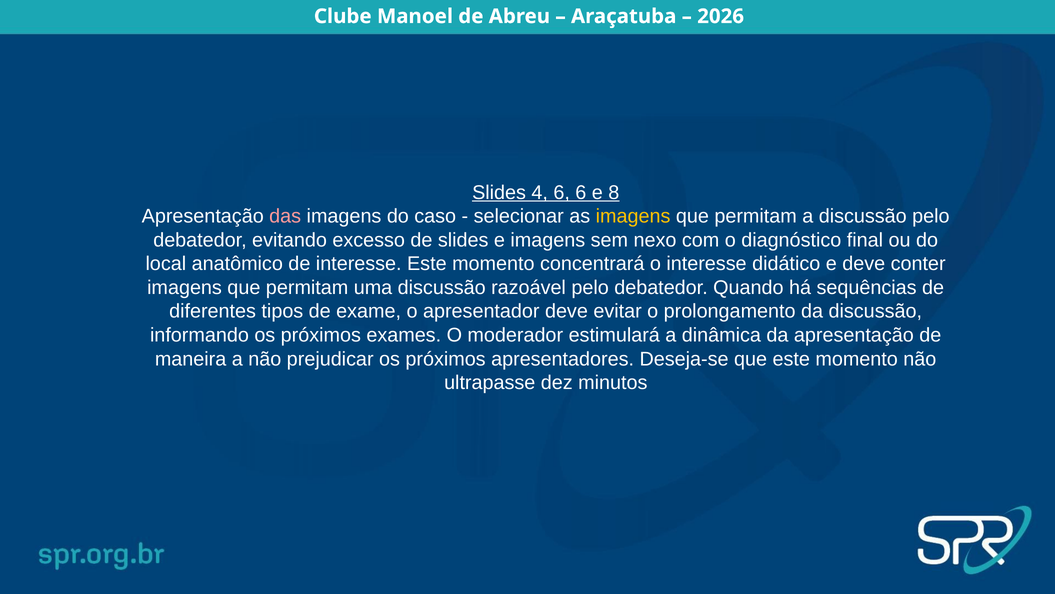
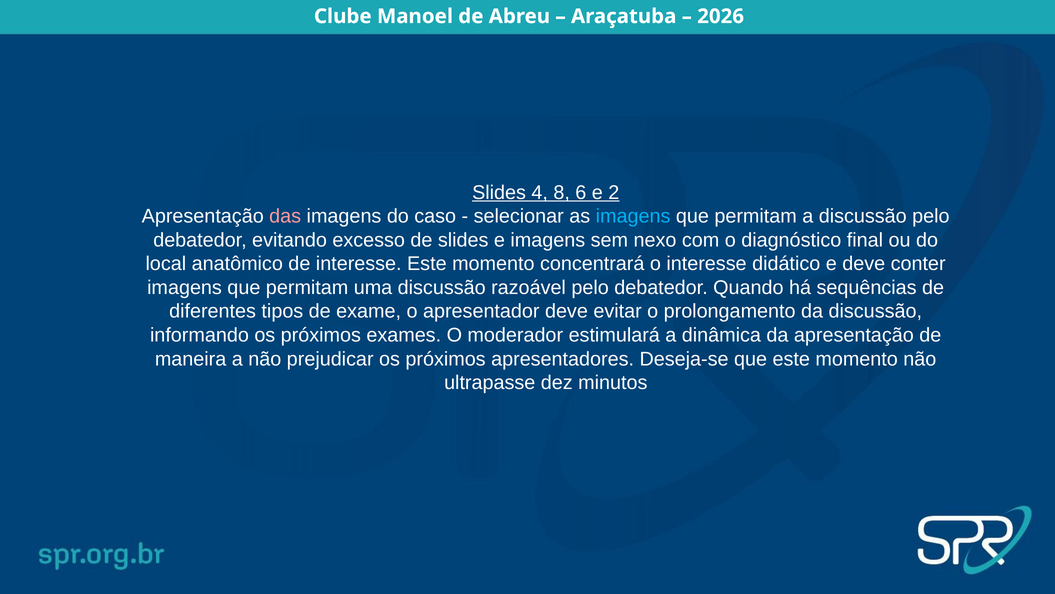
4 6: 6 -> 8 (562, 192)
8: 8 -> 2 (614, 192)
imagens colour: yellow -> light blue (633, 216)
